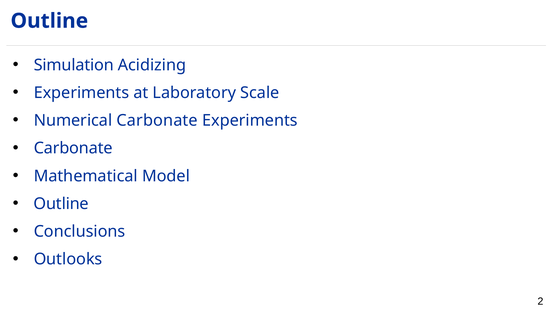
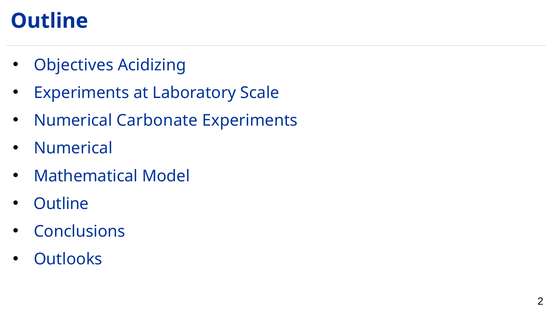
Simulation: Simulation -> Objectives (74, 65)
Carbonate: Carbonate -> Numerical (73, 148)
